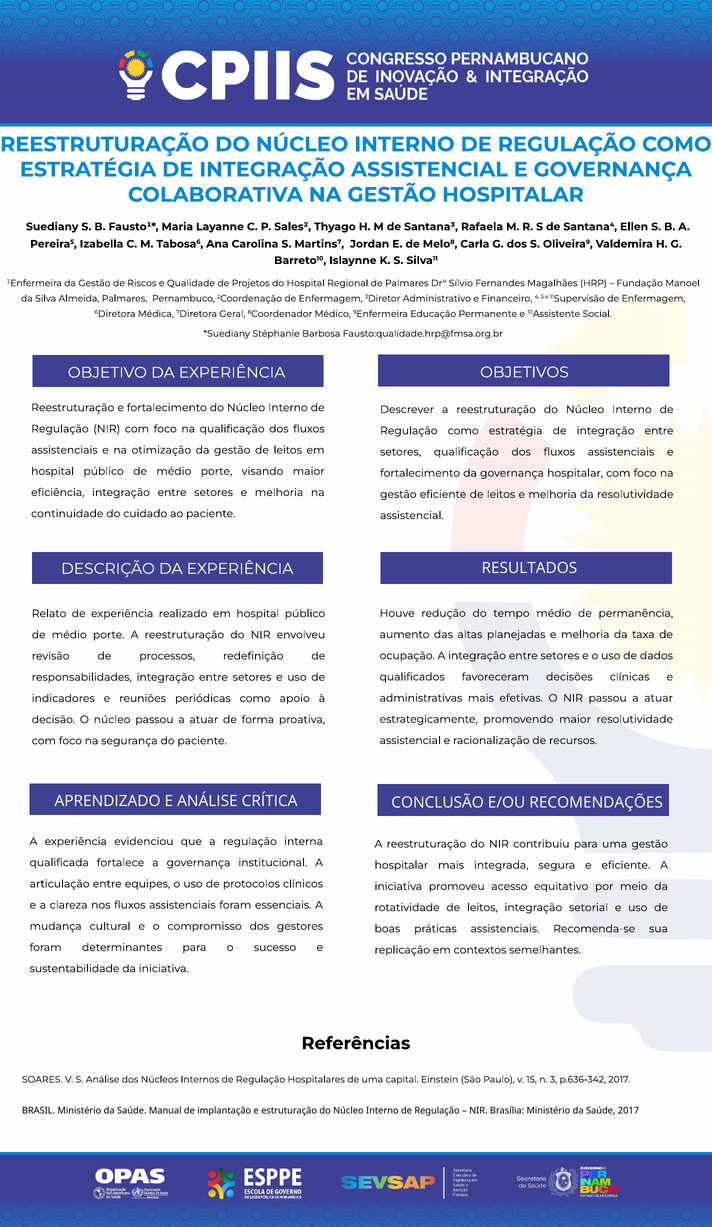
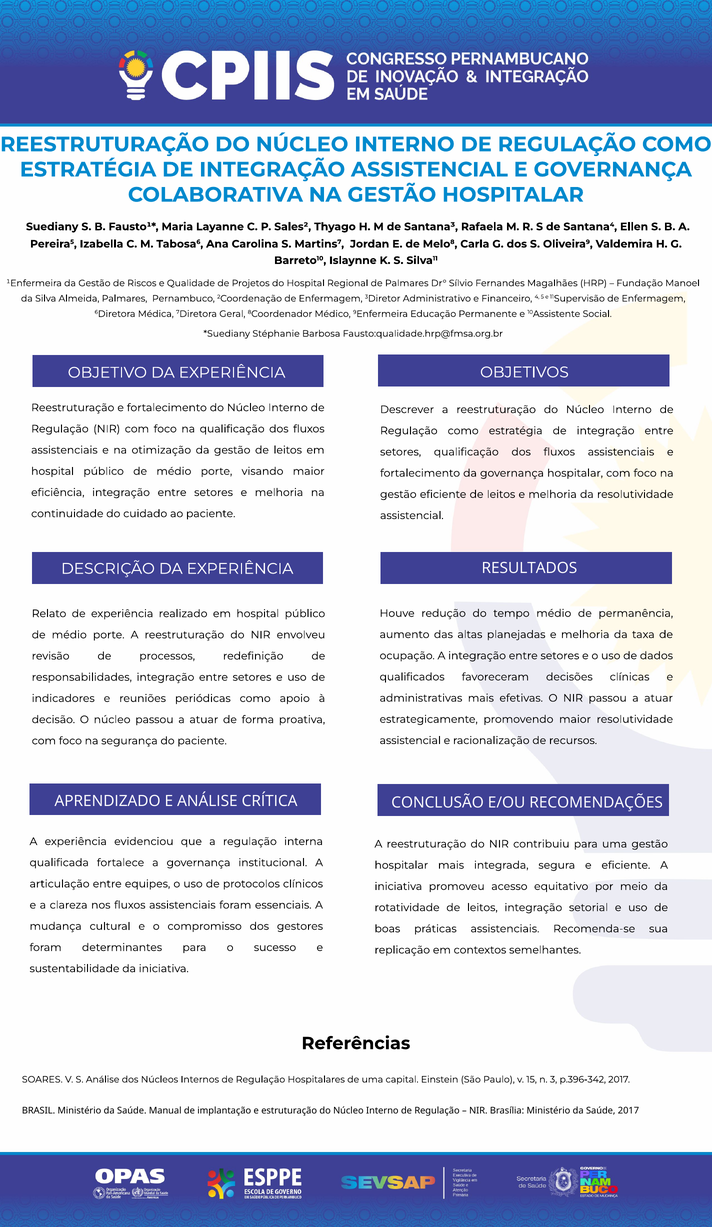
p.636-342: p.636-342 -> p.396-342 (583, 1079)
